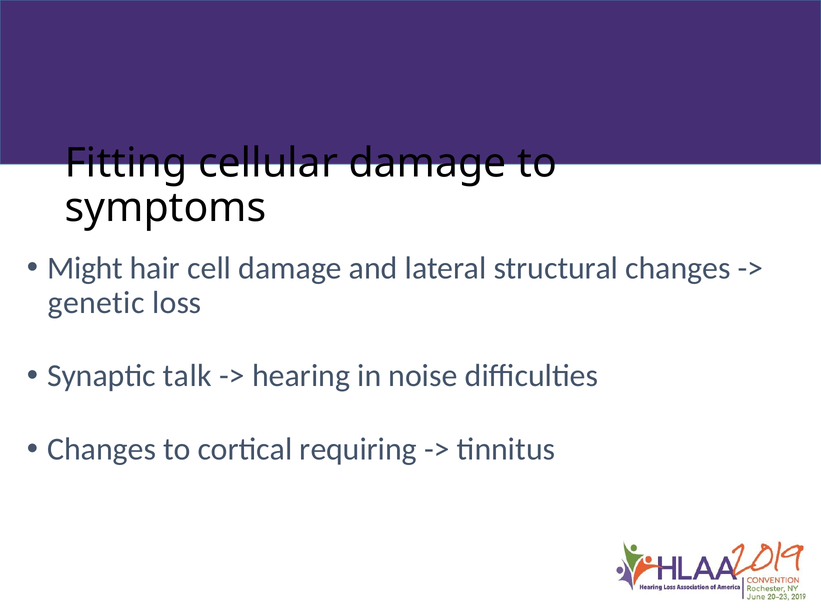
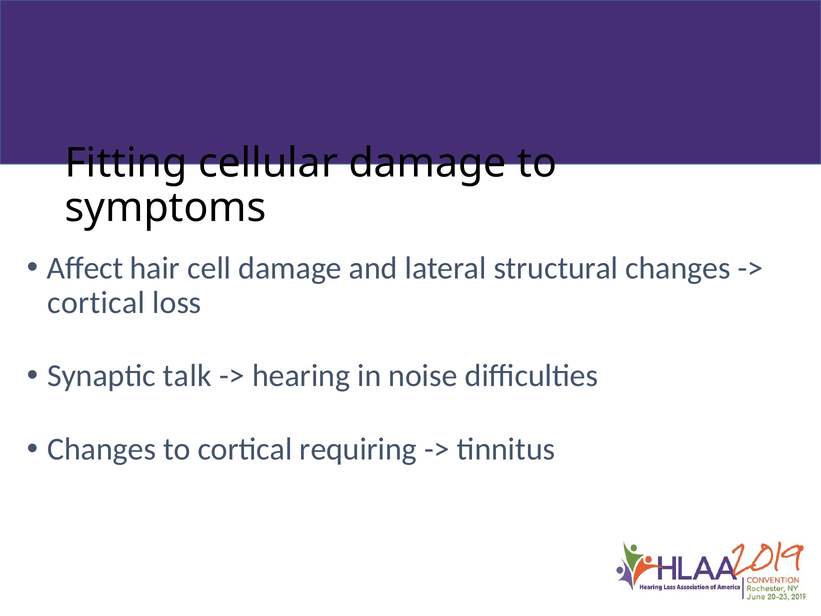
Might: Might -> Affect (85, 268)
genetic: genetic -> cortical (96, 303)
